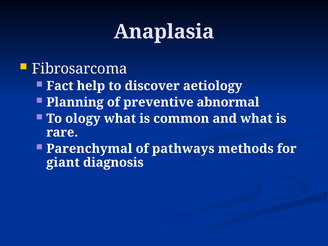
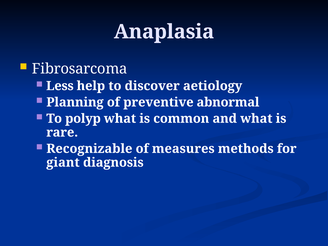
Fact: Fact -> Less (60, 86)
ology: ology -> polyp (83, 119)
Parenchymal: Parenchymal -> Recognizable (89, 149)
pathways: pathways -> measures (183, 149)
